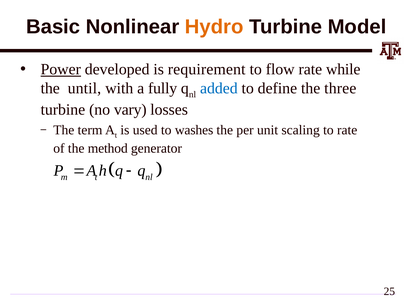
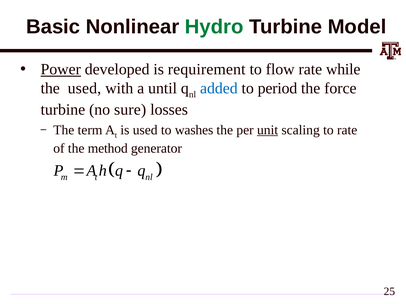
Hydro colour: orange -> green (214, 27)
the until: until -> used (84, 88)
fully: fully -> until (163, 88)
define: define -> period (277, 88)
three: three -> force (340, 88)
vary: vary -> sure (130, 110)
unit underline: none -> present (268, 130)
